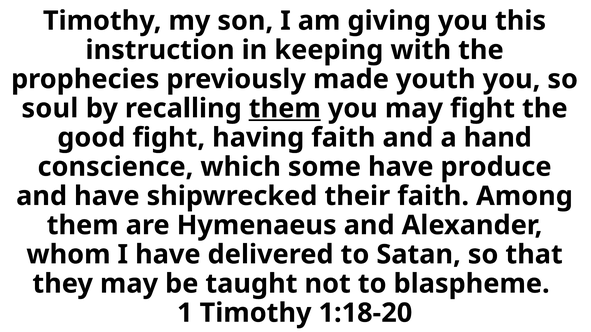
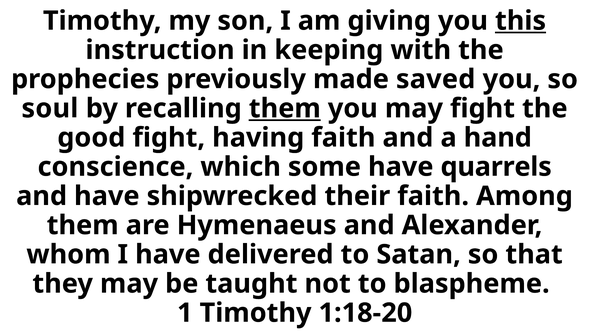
this underline: none -> present (521, 21)
youth: youth -> saved (436, 79)
produce: produce -> quarrels (496, 167)
